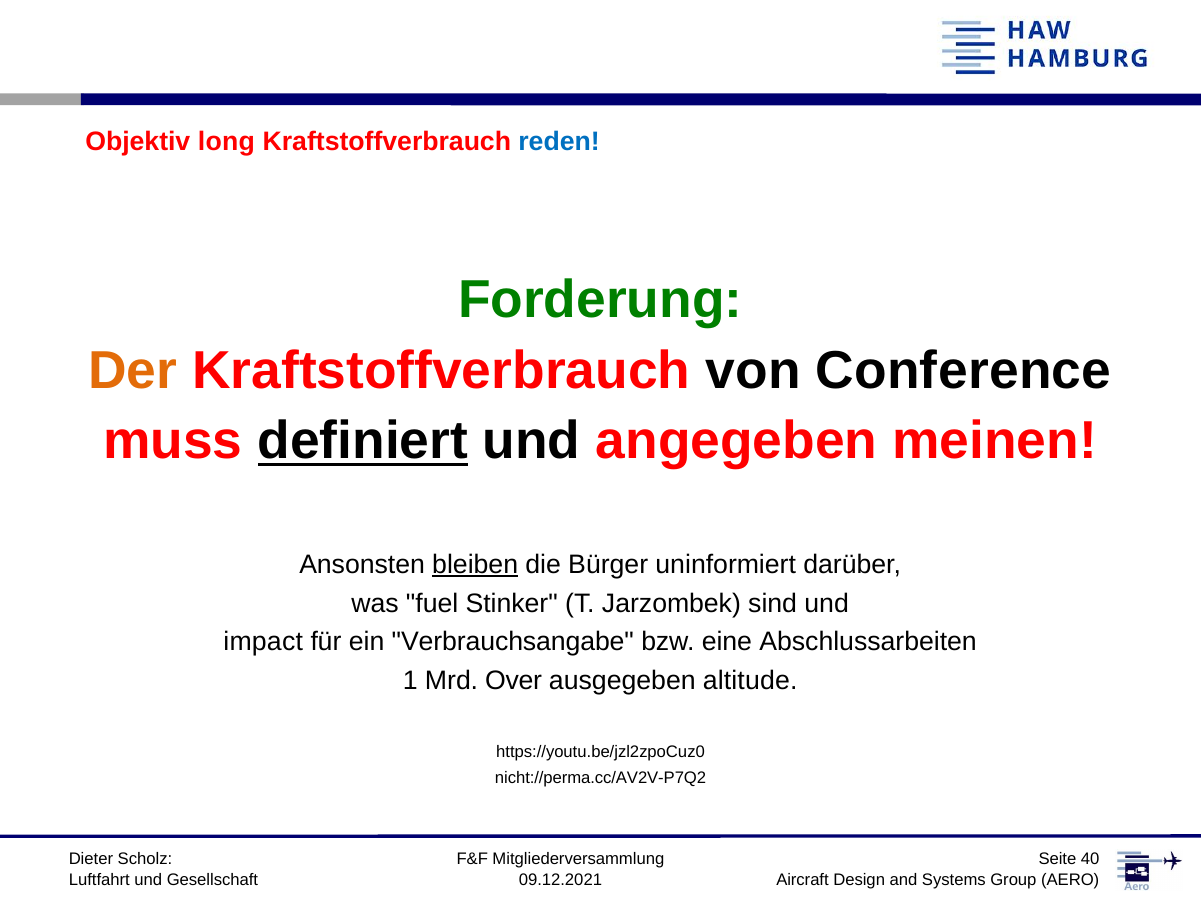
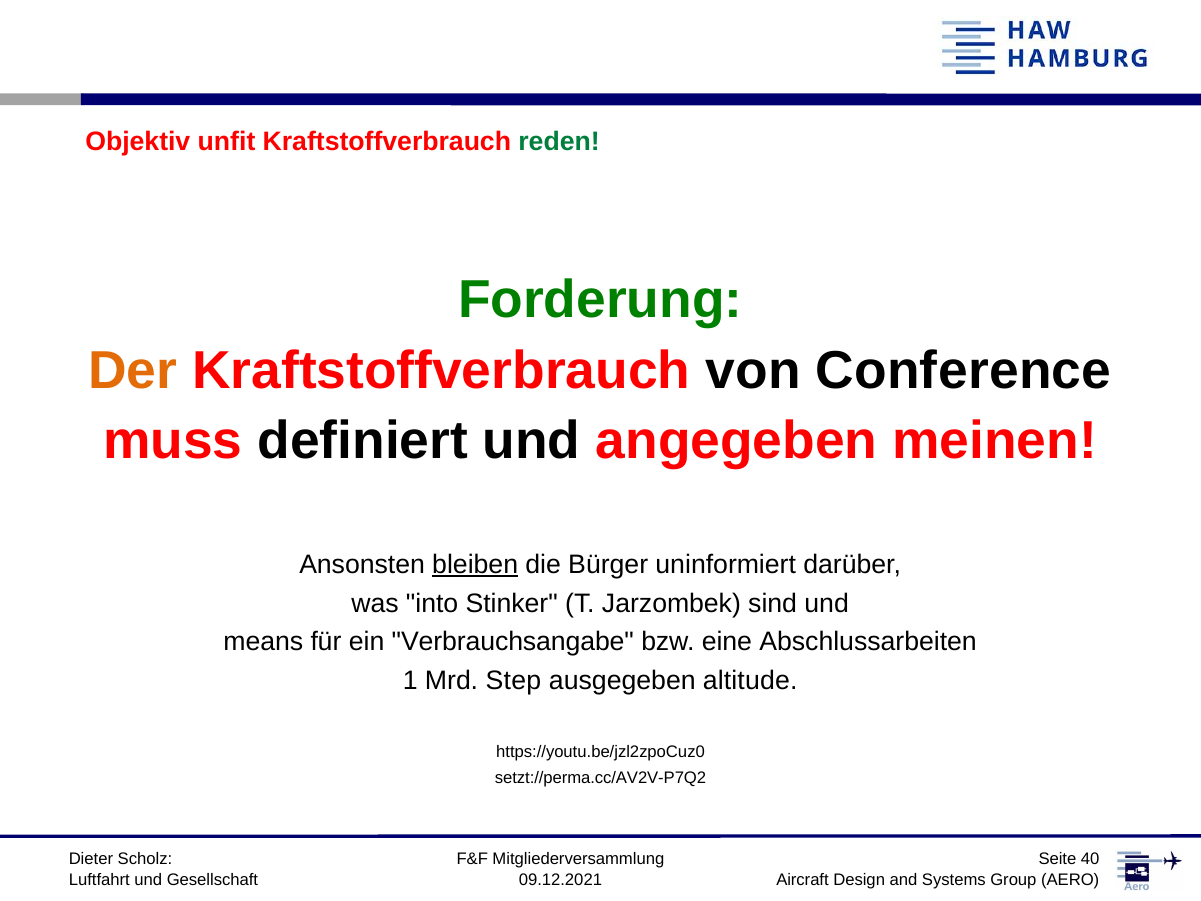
long: long -> unfit (227, 141)
reden colour: blue -> green (559, 141)
definiert underline: present -> none (363, 441)
fuel: fuel -> into (432, 603)
impact: impact -> means (263, 642)
Over: Over -> Step (513, 681)
nicht://perma.cc/AV2V-P7Q2: nicht://perma.cc/AV2V-P7Q2 -> setzt://perma.cc/AV2V-P7Q2 (601, 778)
